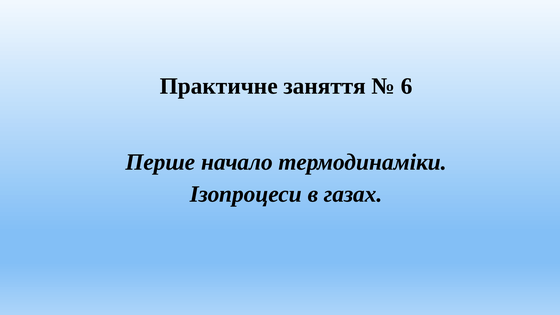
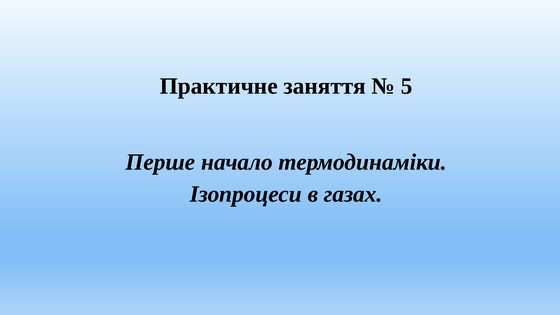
6: 6 -> 5 (407, 86)
